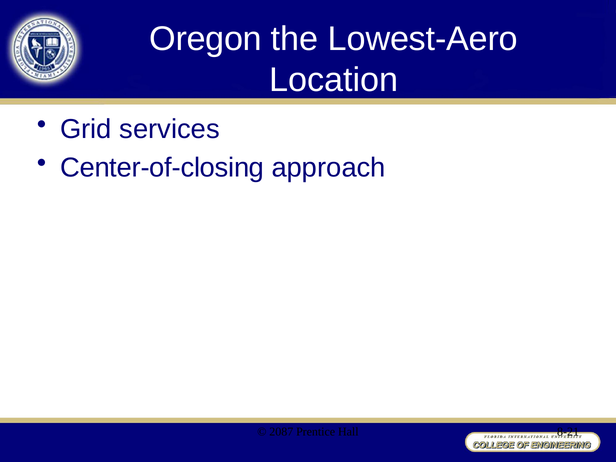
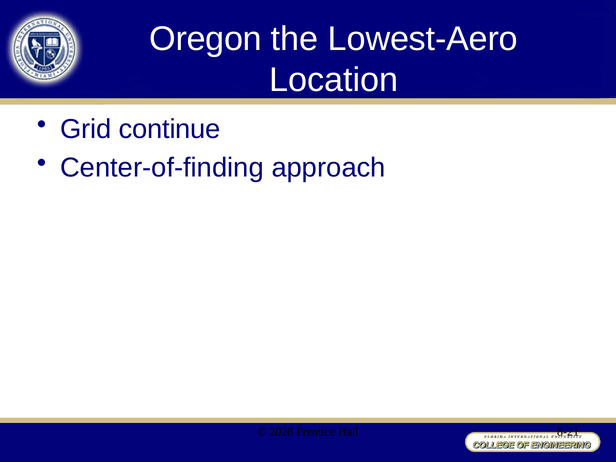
services: services -> continue (170, 129)
Center-of-closing: Center-of-closing -> Center-of-finding (162, 168)
2087: 2087 -> 2028 (281, 432)
